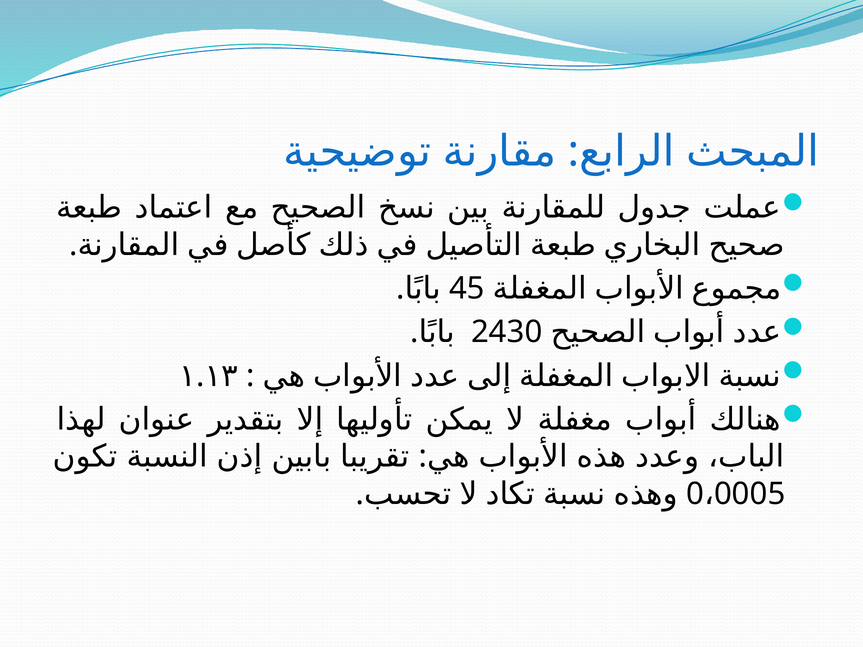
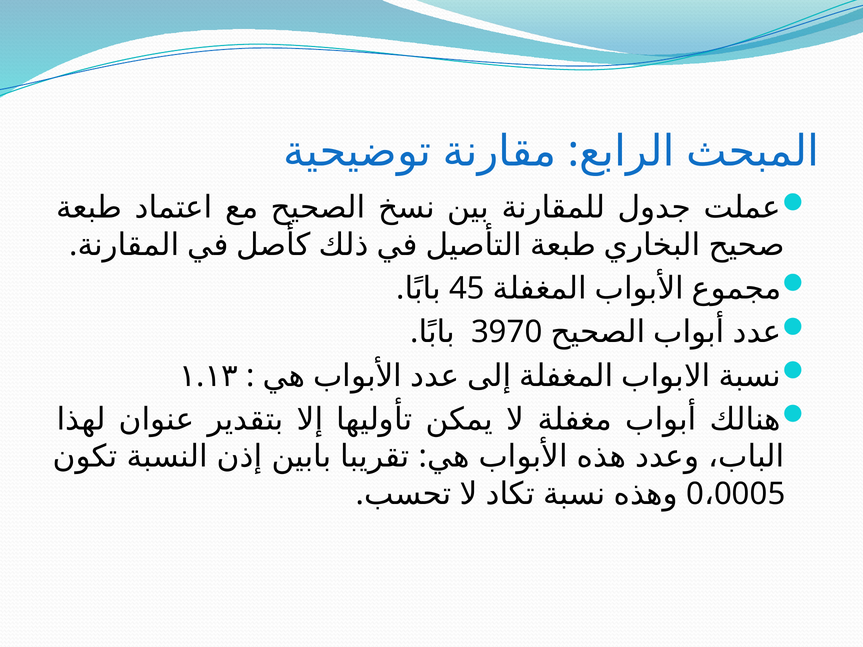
2430: 2430 -> 3970 (507, 332)
